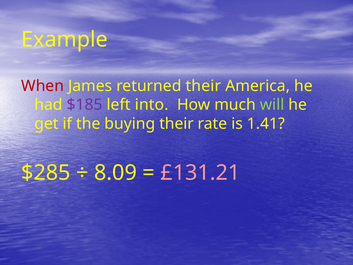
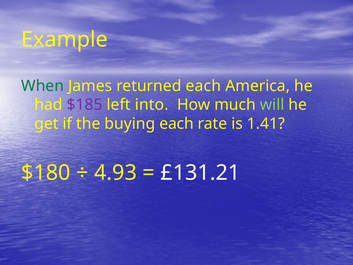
When colour: red -> green (43, 86)
returned their: their -> each (203, 86)
buying their: their -> each (177, 123)
$285: $285 -> $180 (46, 173)
8.09: 8.09 -> 4.93 (115, 173)
£131.21 colour: pink -> white (200, 173)
